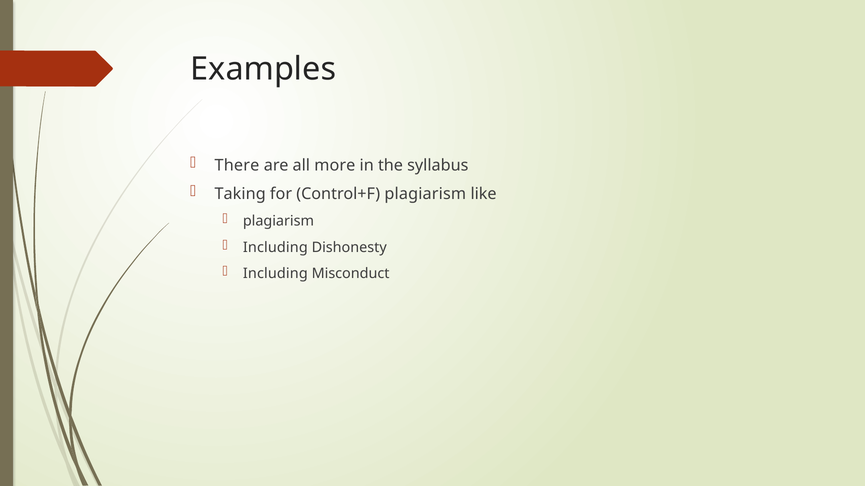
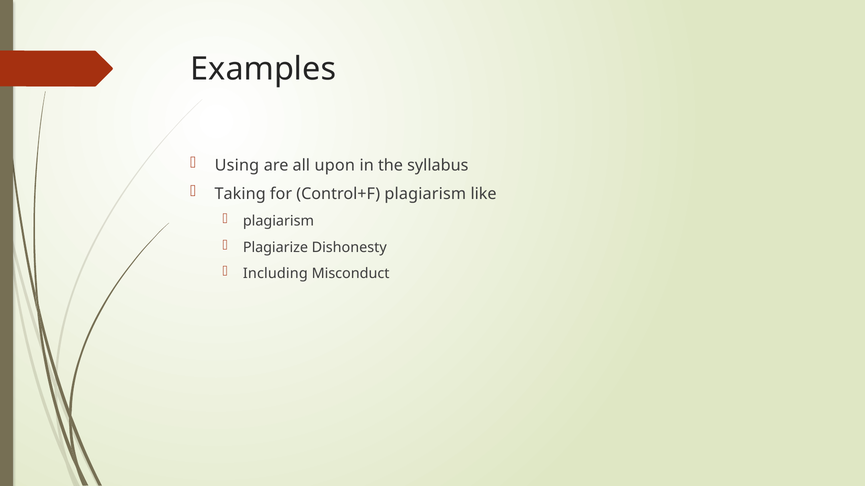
There: There -> Using (237, 165)
more: more -> upon (335, 165)
Including: Including -> Plagiarize (275, 248)
